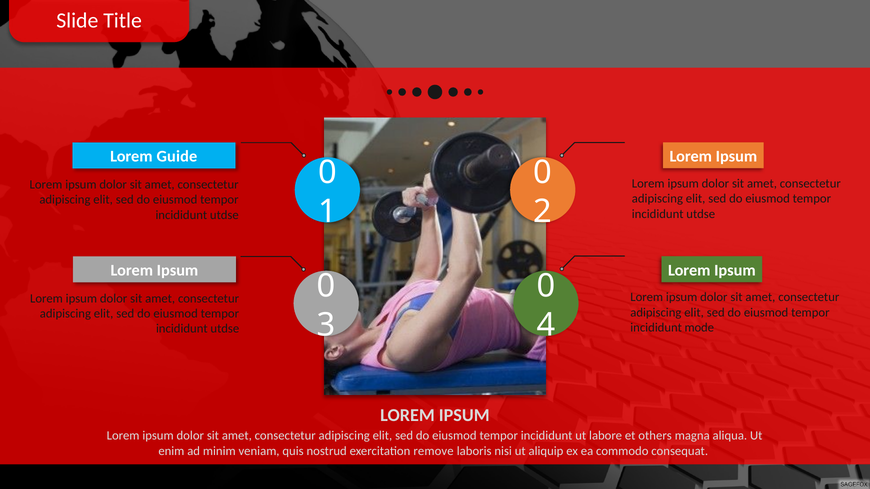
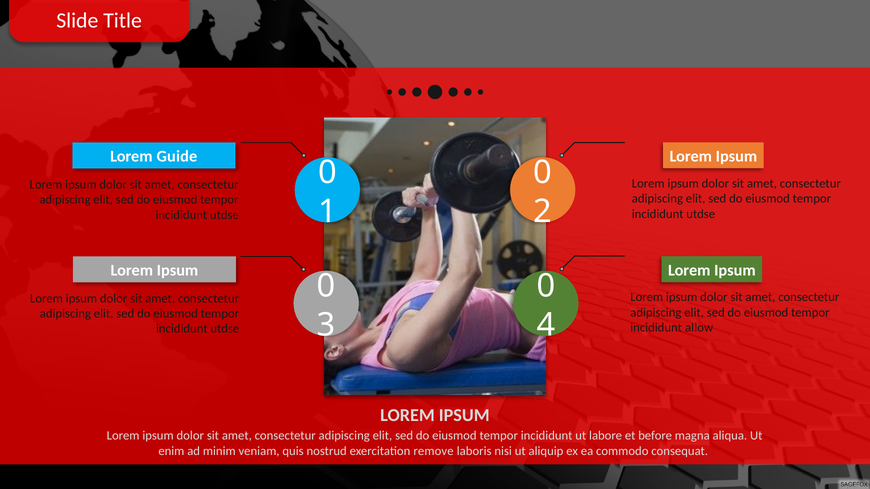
mode: mode -> allow (699, 328)
others: others -> before (655, 436)
